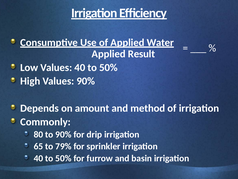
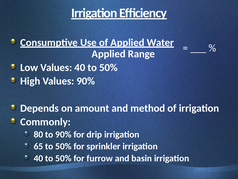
Result: Result -> Range (141, 54)
65 to 79%: 79% -> 50% (63, 146)
